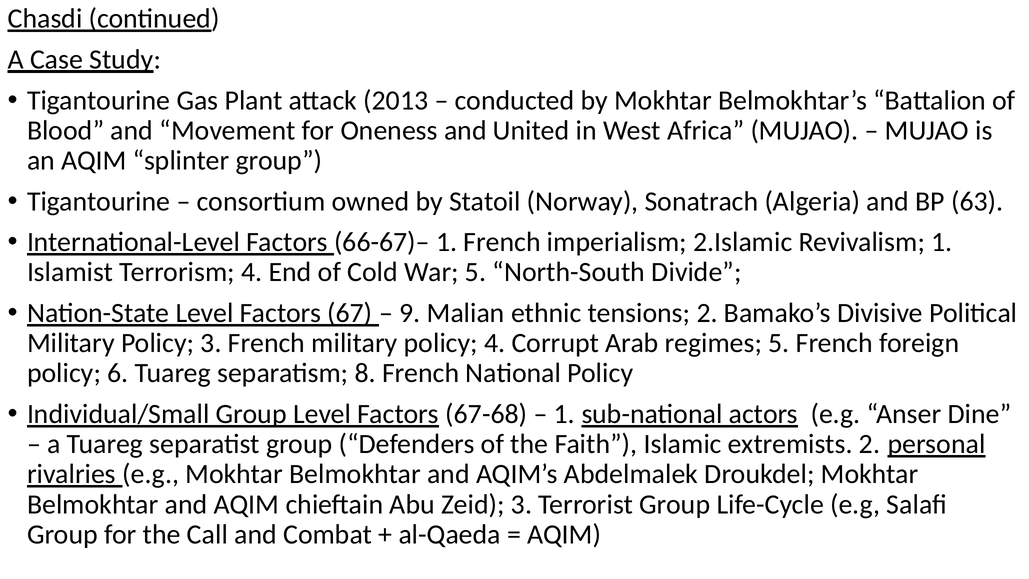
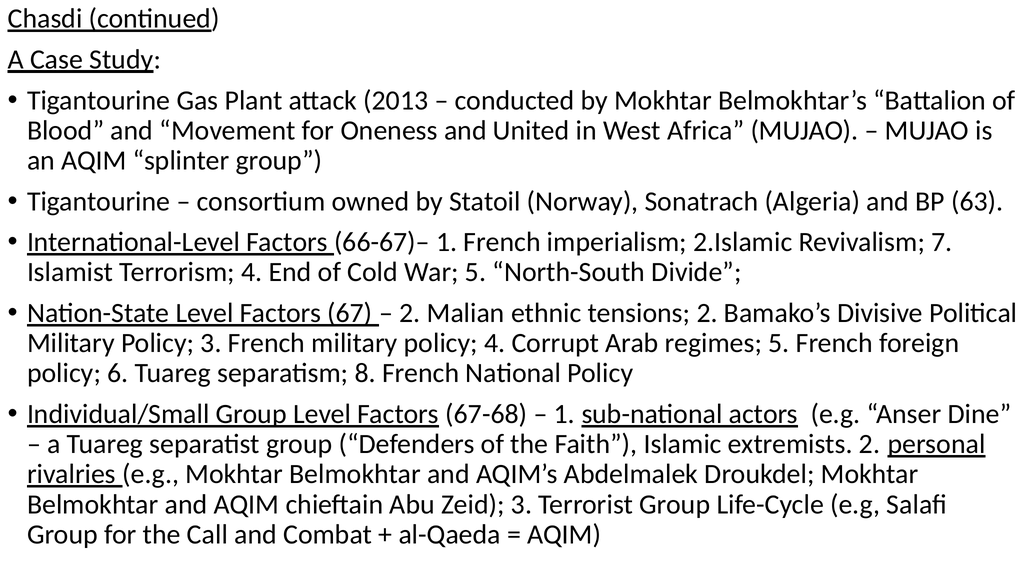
Revivalism 1: 1 -> 7 (942, 242)
9: 9 -> 2 (410, 313)
